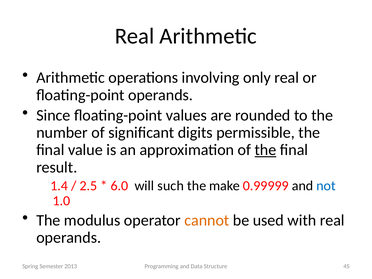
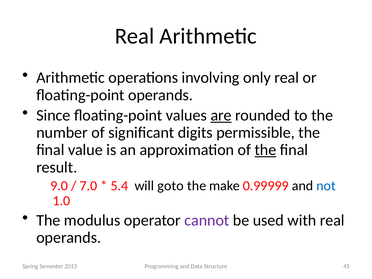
are underline: none -> present (221, 115)
1.4: 1.4 -> 9.0 (59, 186)
2.5: 2.5 -> 7.0 (88, 186)
6.0: 6.0 -> 5.4 (119, 186)
such: such -> goto (171, 186)
cannot colour: orange -> purple (207, 220)
